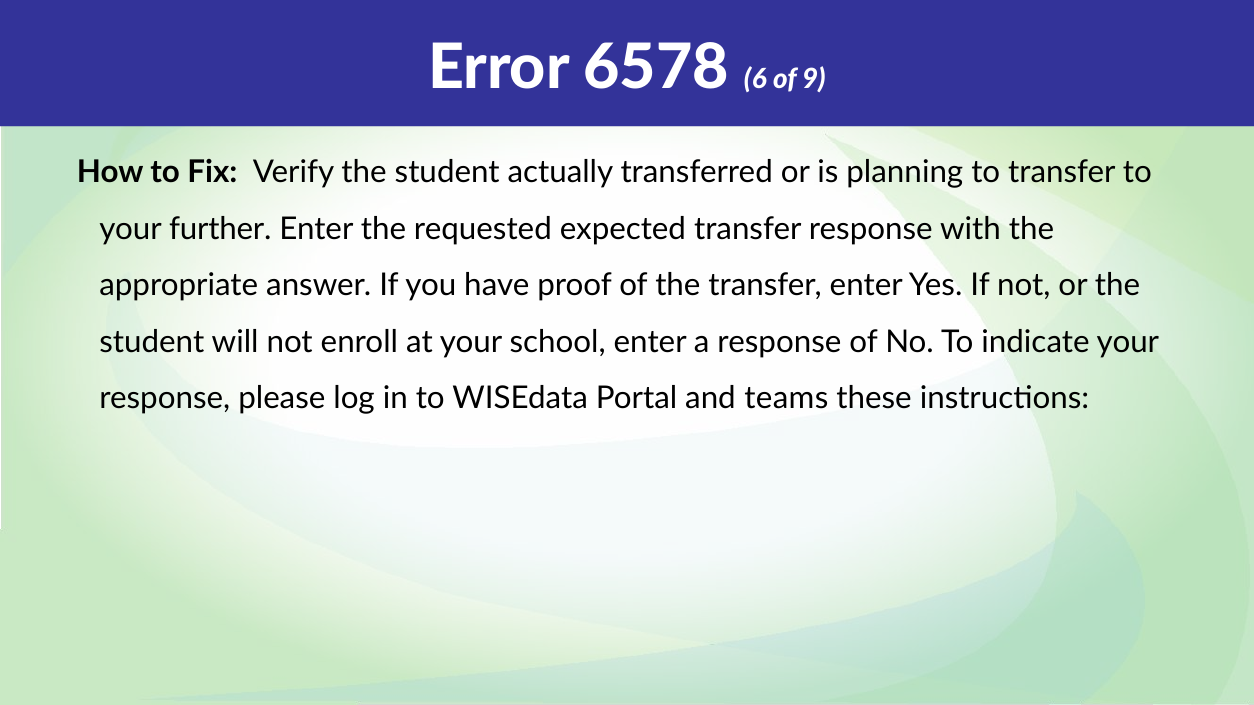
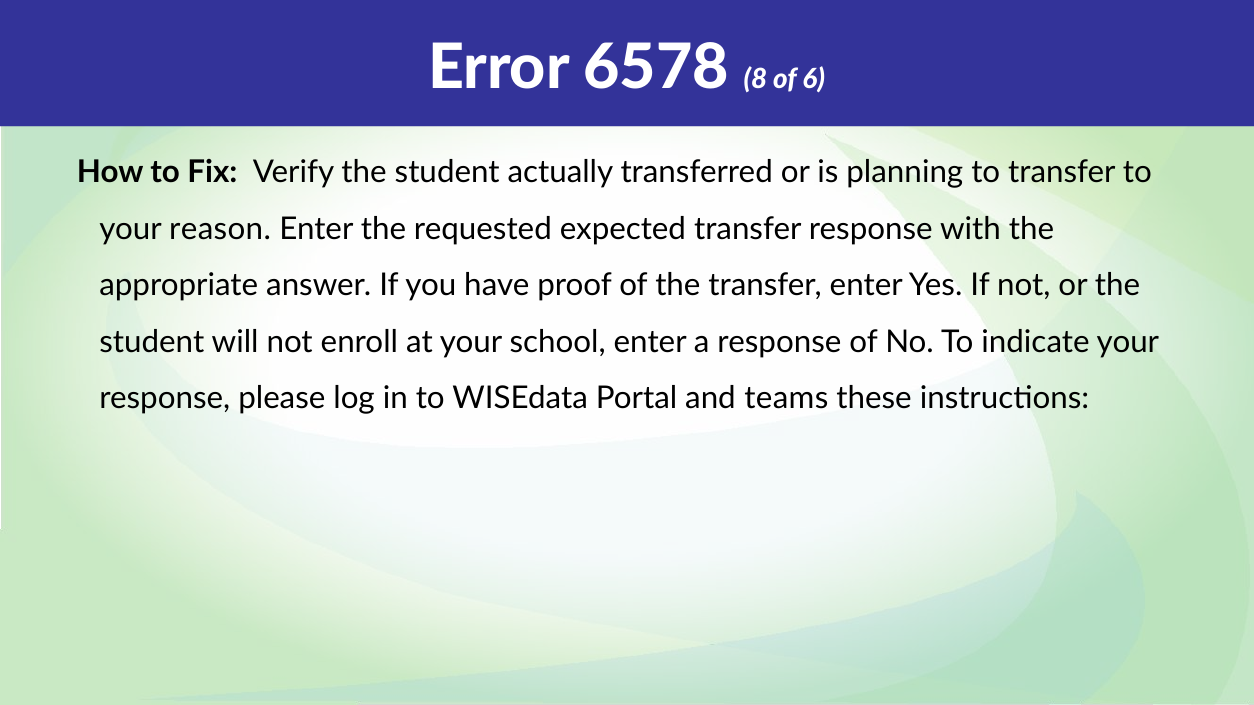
6: 6 -> 8 (755, 79)
9: 9 -> 6 (814, 79)
further: further -> reason (220, 229)
